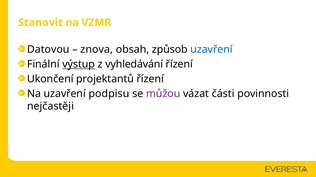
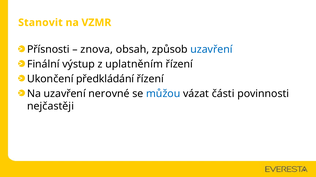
Datovou: Datovou -> Přísnosti (48, 50)
výstup underline: present -> none (79, 64)
vyhledávání: vyhledávání -> uplatněním (134, 64)
projektantů: projektantů -> předkládání (105, 79)
podpisu: podpisu -> nerovné (109, 94)
můžou colour: purple -> blue (163, 94)
